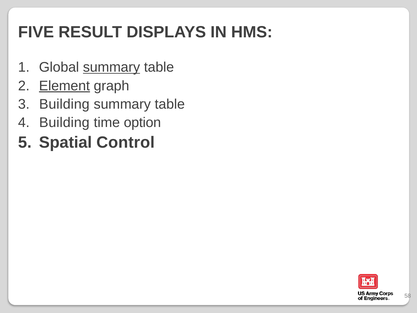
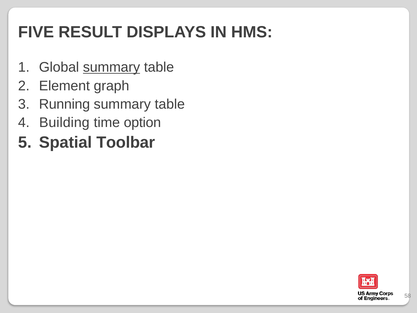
Element underline: present -> none (64, 86)
Building: Building -> Running (64, 104)
Control: Control -> Toolbar (126, 143)
